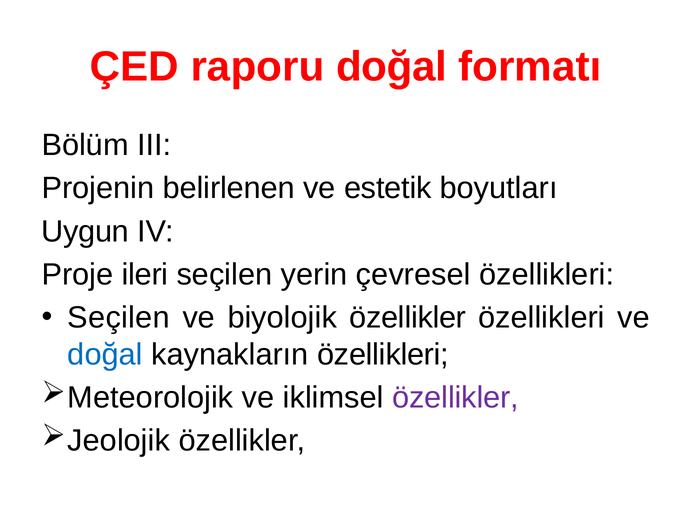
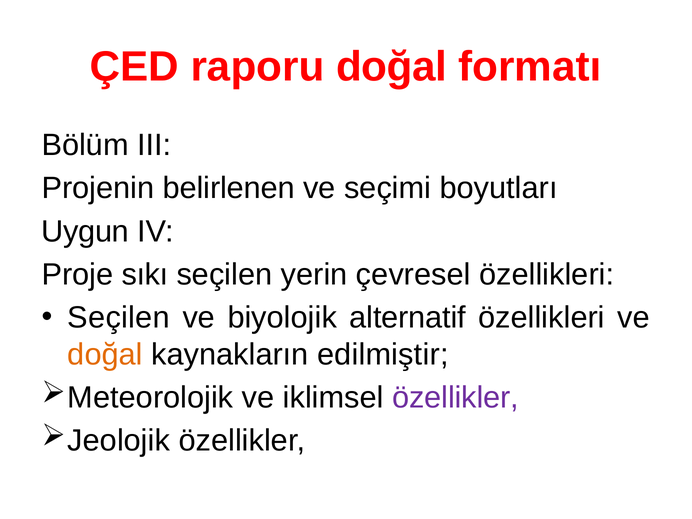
estetik: estetik -> seçimi (388, 188)
ileri: ileri -> sıkı (145, 274)
biyolojik özellikler: özellikler -> alternatif (408, 318)
doğal colour: blue -> orange (105, 355)
kaynakların özellikleri: özellikleri -> edilmiştir (383, 355)
